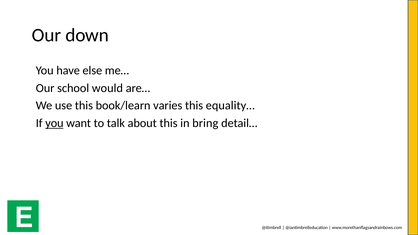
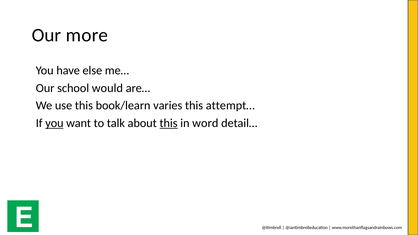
down: down -> more (87, 35)
equality…: equality… -> attempt… (230, 106)
this underline: none -> present (169, 123)
bring: bring -> word (205, 123)
